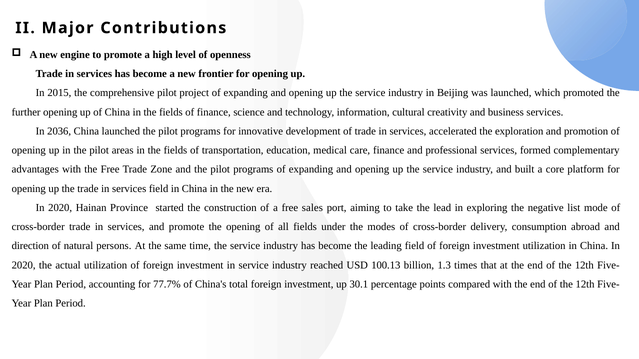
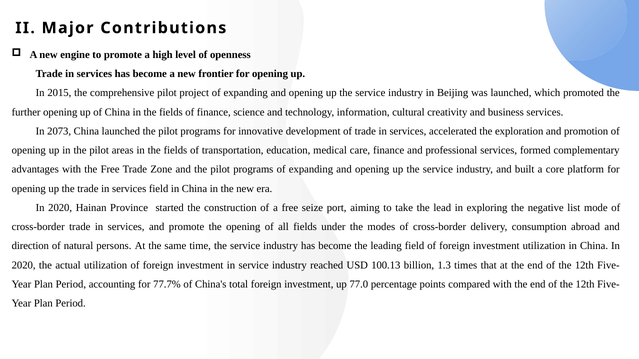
2036: 2036 -> 2073 (59, 131)
sales: sales -> seize (312, 208)
30.1: 30.1 -> 77.0 (359, 285)
